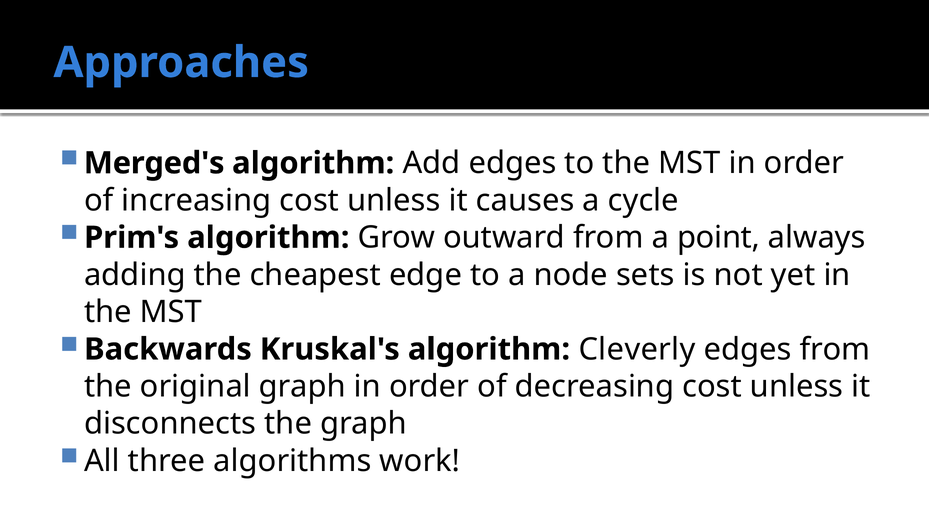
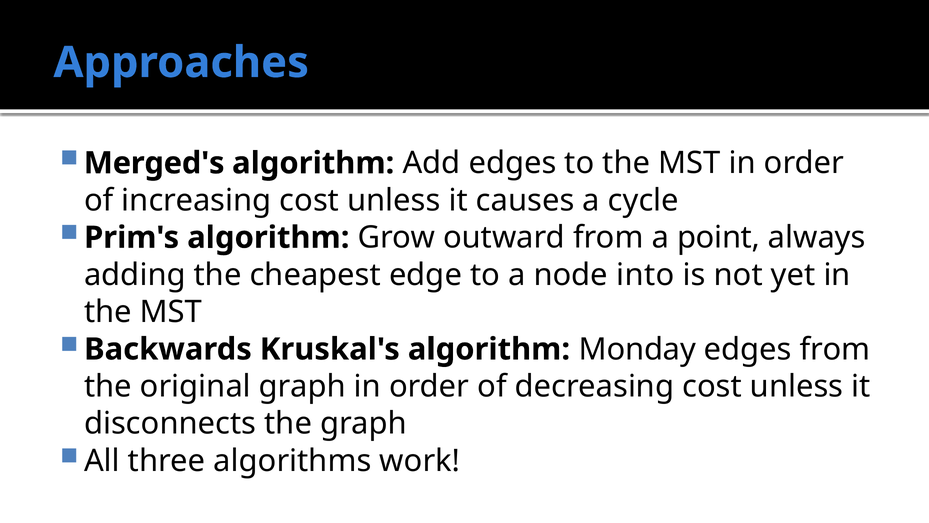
sets: sets -> into (645, 275)
Cleverly: Cleverly -> Monday (637, 349)
